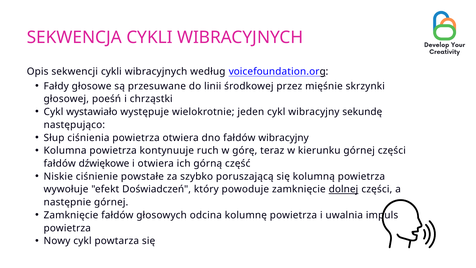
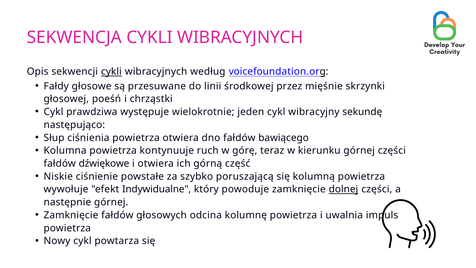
cykli underline: none -> present (111, 72)
wystawiało: wystawiało -> prawdziwa (92, 112)
fałdów wibracyjny: wibracyjny -> bawiącego (284, 138)
Doświadczeń: Doświadczeń -> Indywidualne (157, 189)
